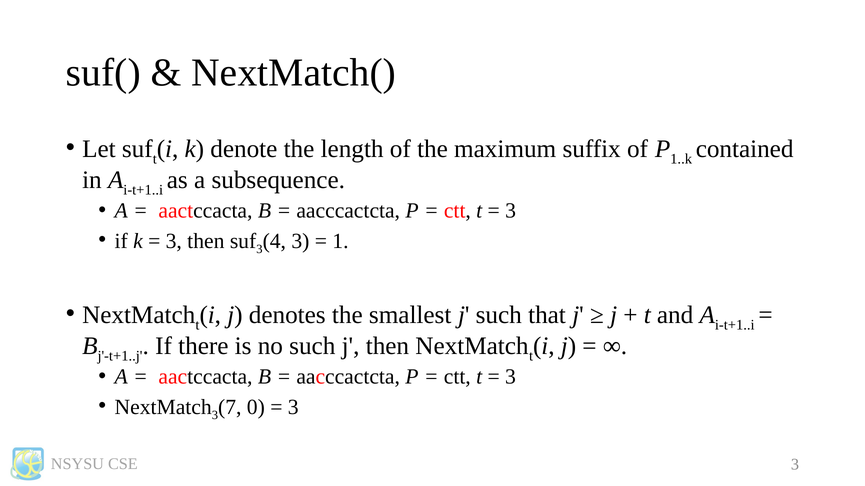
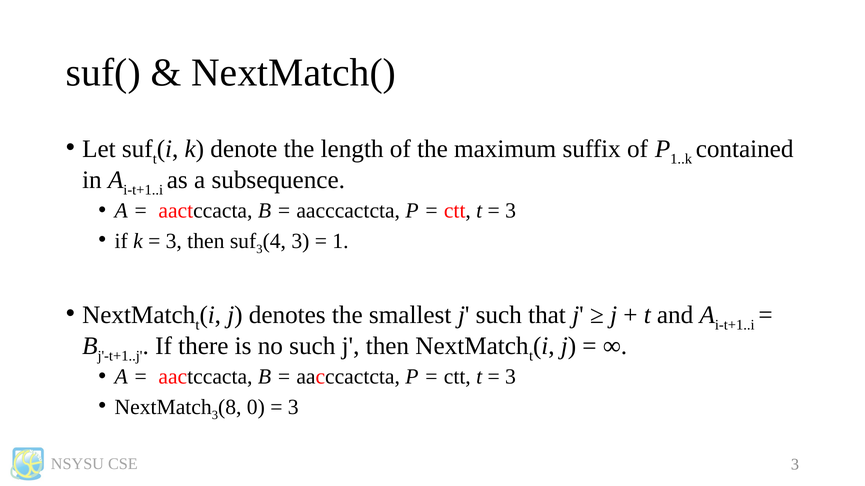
7: 7 -> 8 (230, 407)
